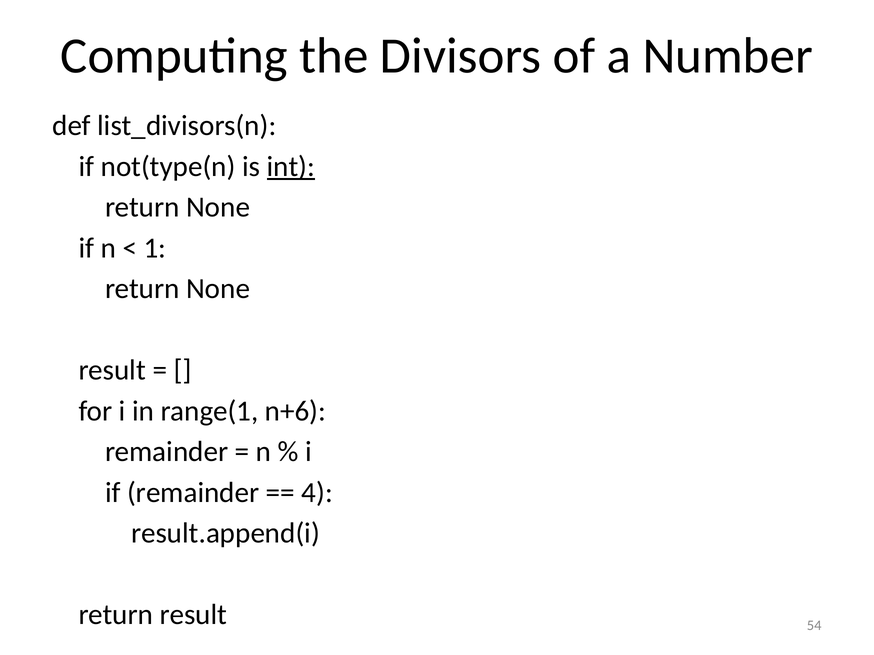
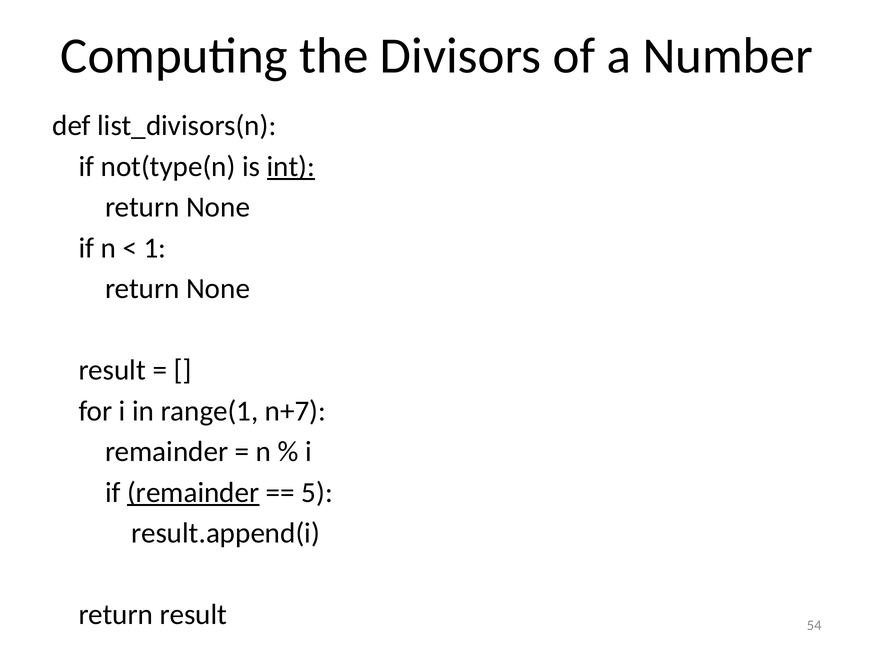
n+6: n+6 -> n+7 (296, 411)
remainder underline: none -> present (193, 493)
4: 4 -> 5 (317, 493)
